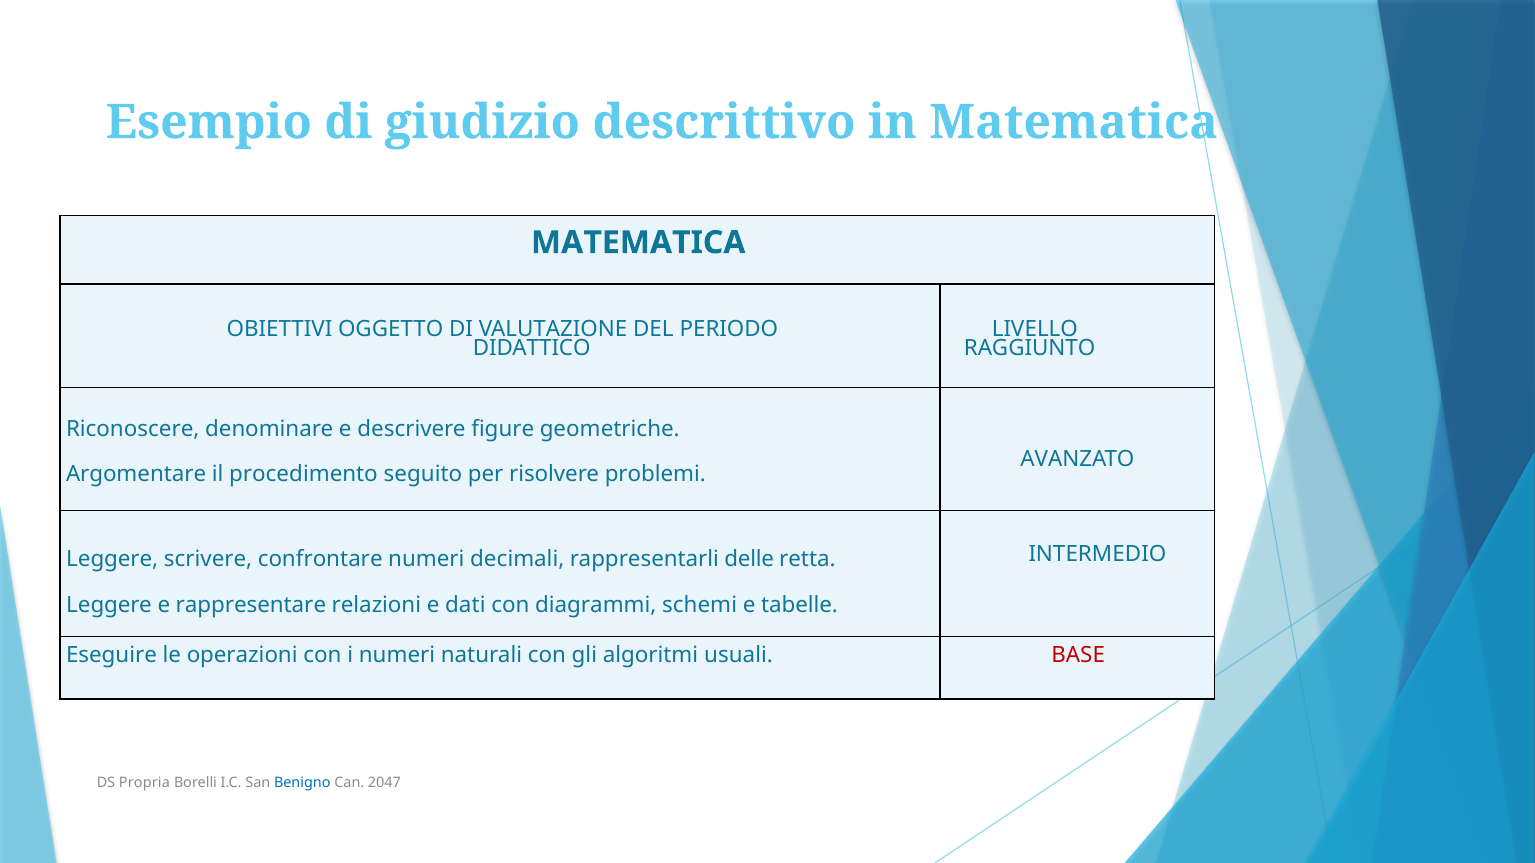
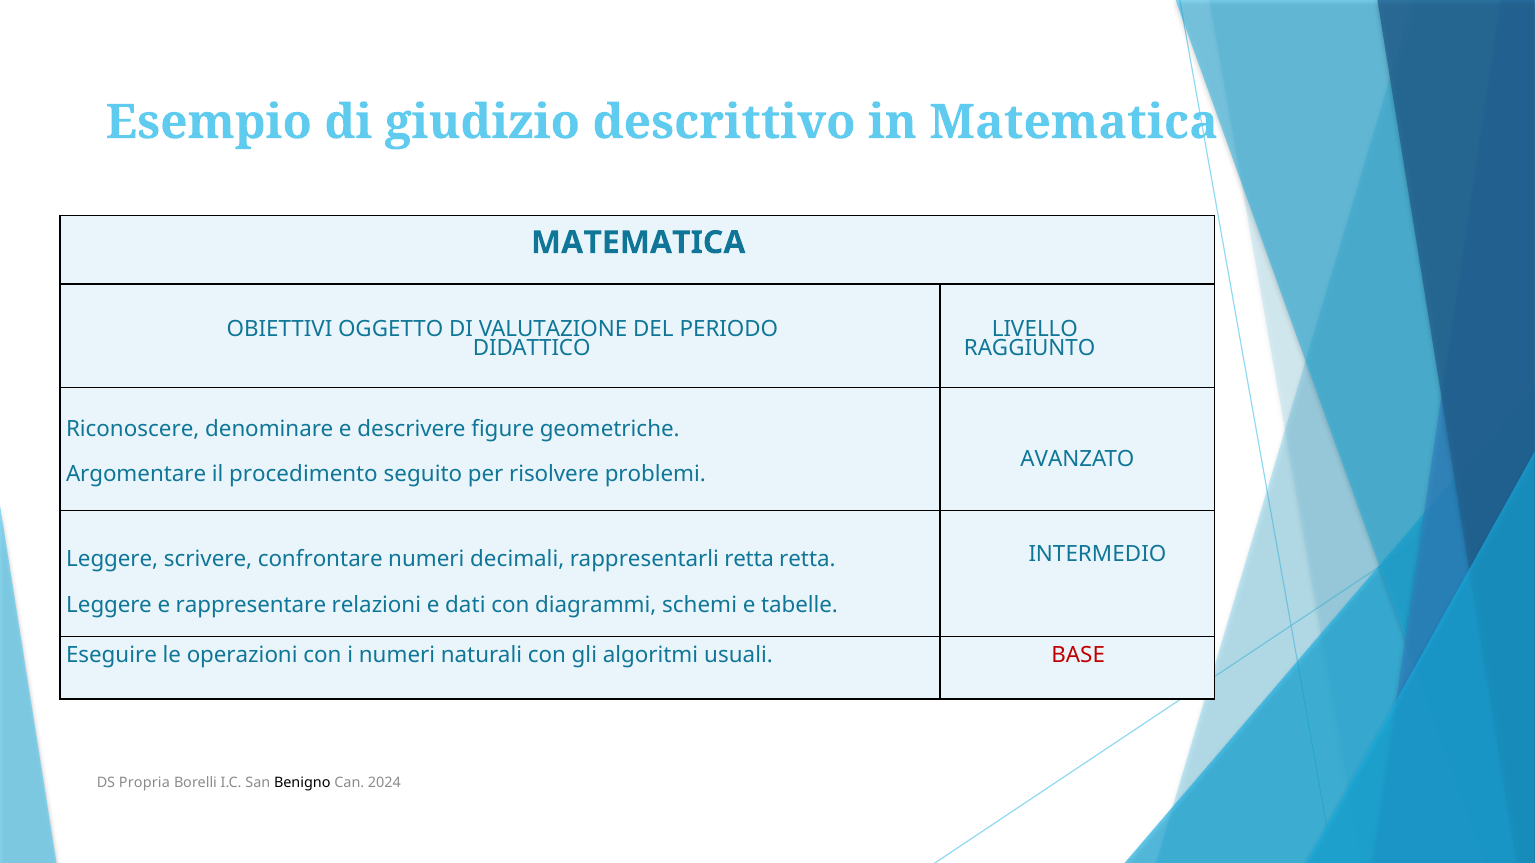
rappresentarli delle: delle -> retta (749, 560)
Benigno colour: blue -> black (302, 783)
2047: 2047 -> 2024 (384, 783)
